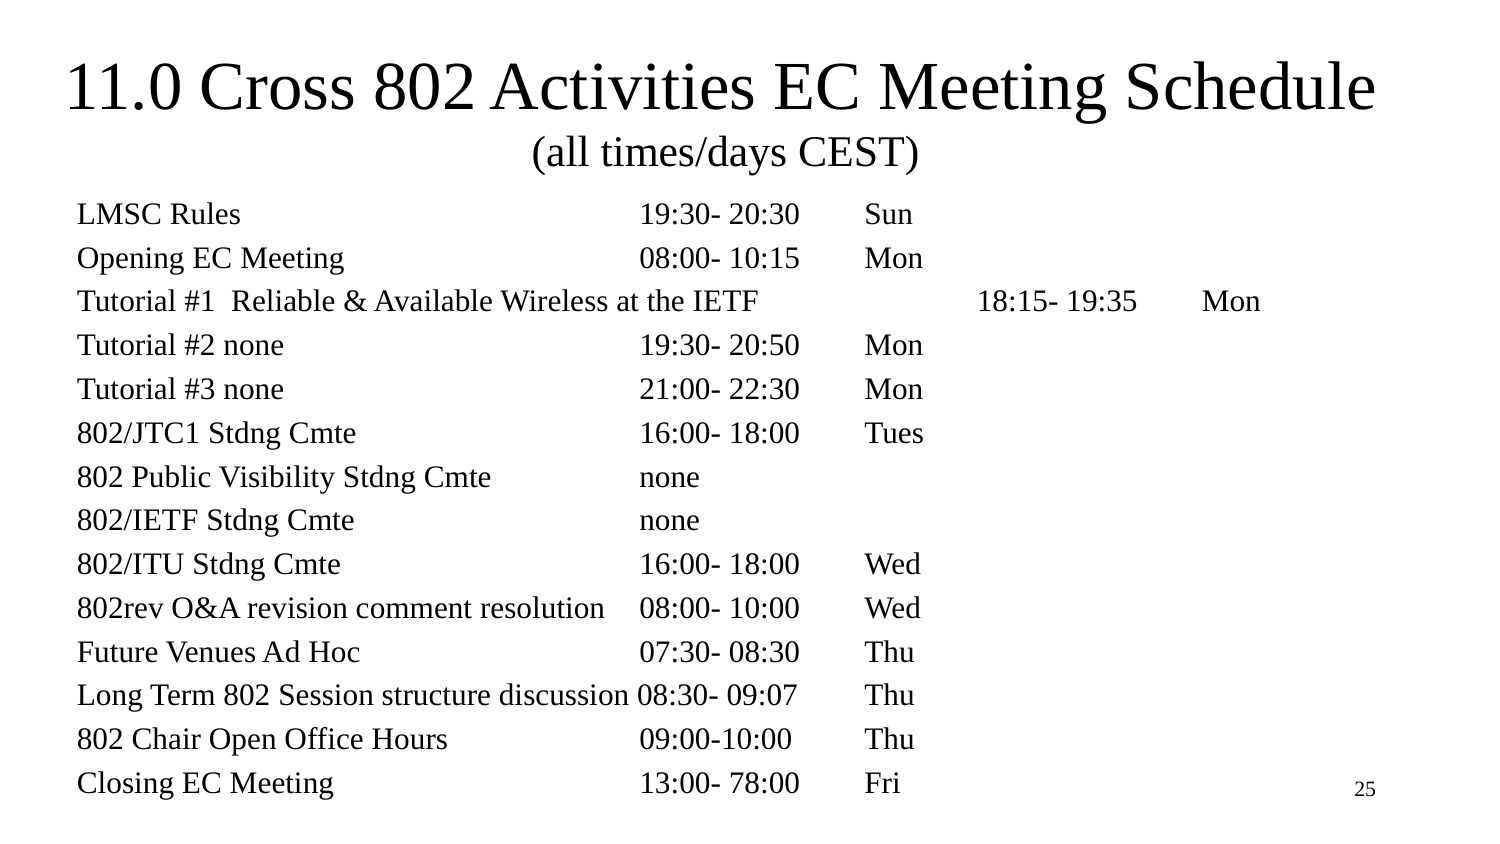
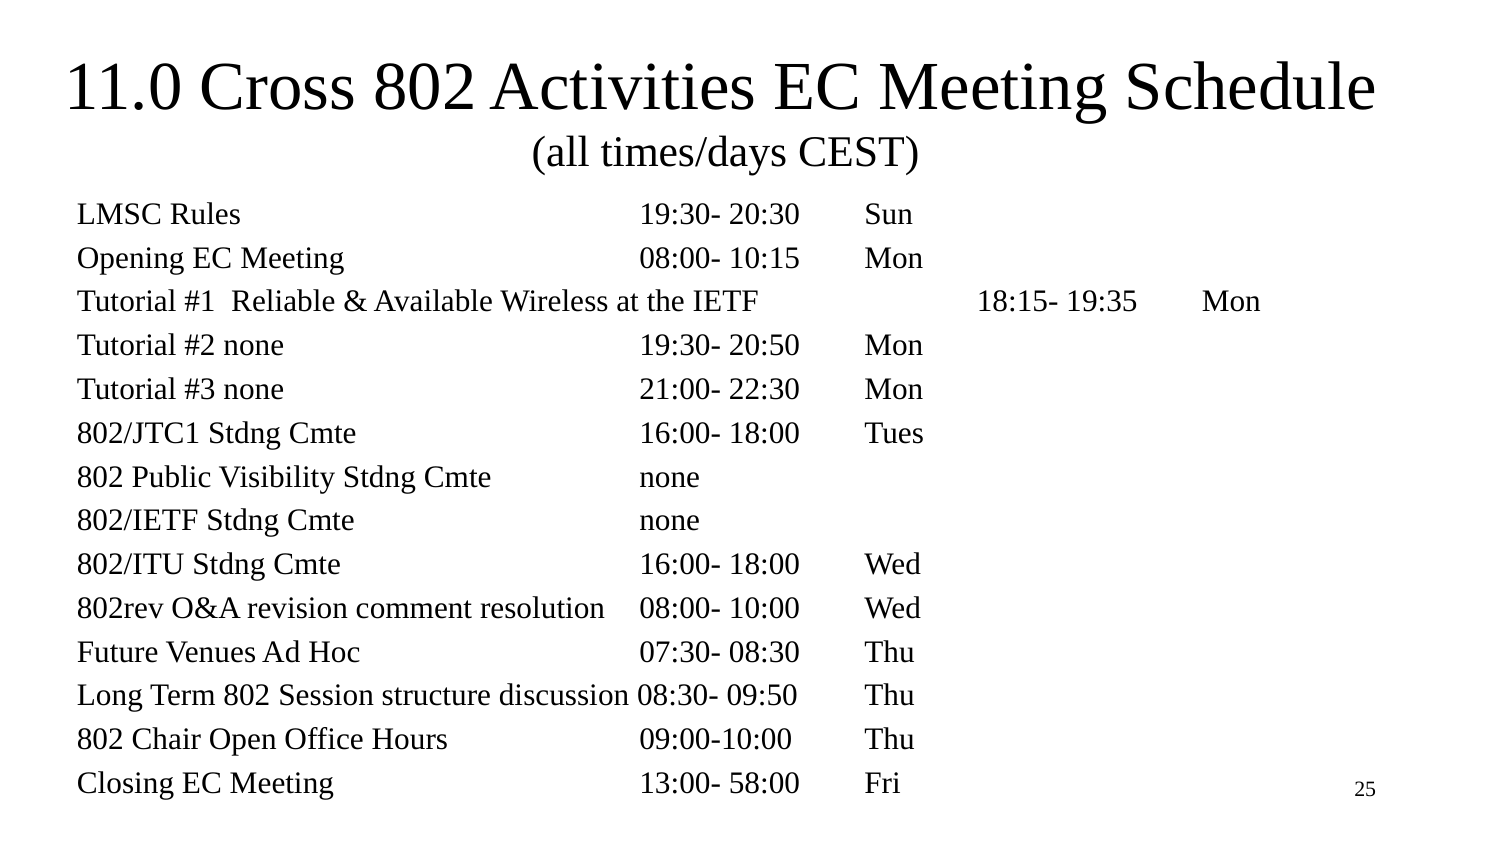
09:07: 09:07 -> 09:50 (762, 695)
78:00: 78:00 -> 58:00 (764, 783)
